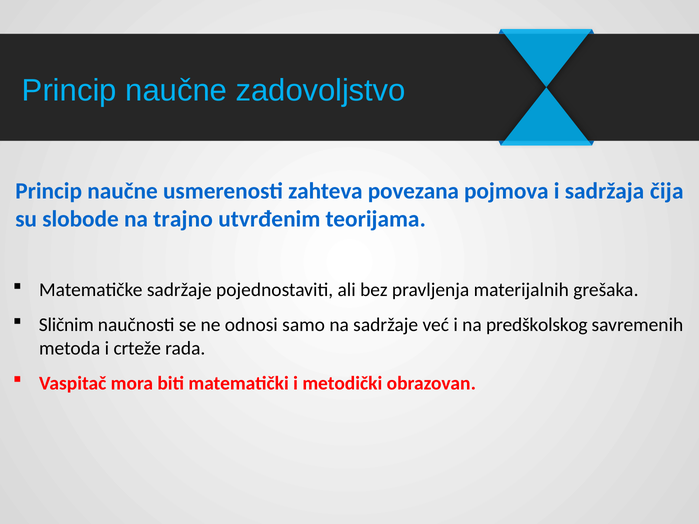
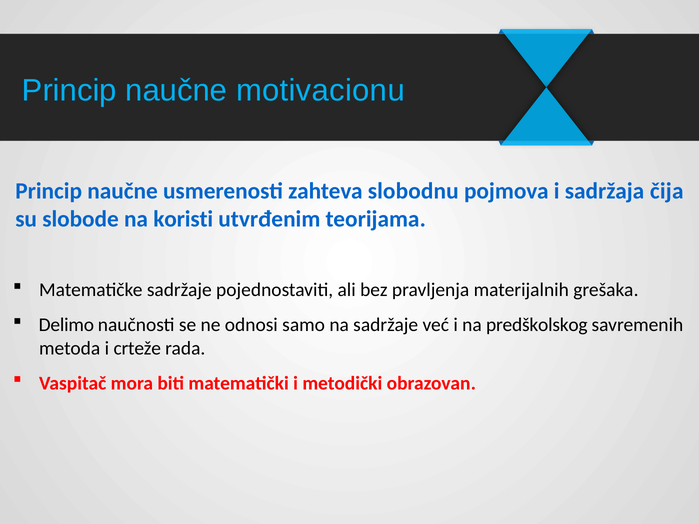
zadovoljstvo: zadovoljstvo -> motivacionu (320, 91)
povezana: povezana -> slobodnu (413, 191)
trajno: trajno -> koristi (183, 219)
Sličnim: Sličnim -> Delimo (66, 325)
